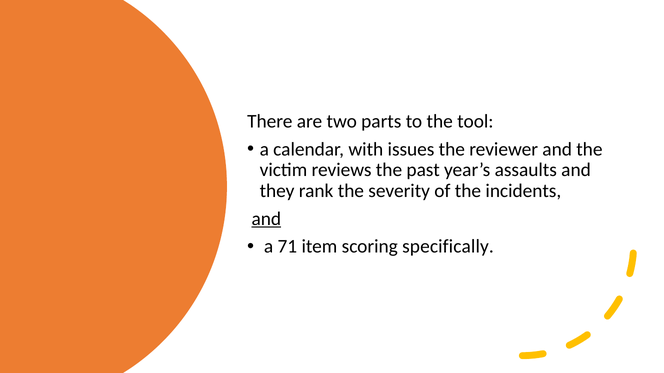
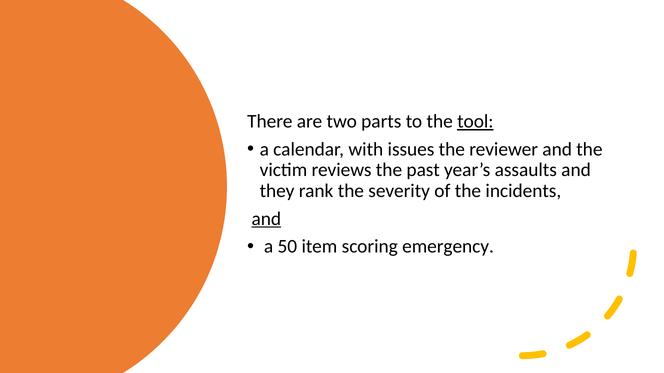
tool underline: none -> present (475, 122)
71: 71 -> 50 (287, 247)
specifically: specifically -> emergency (448, 247)
